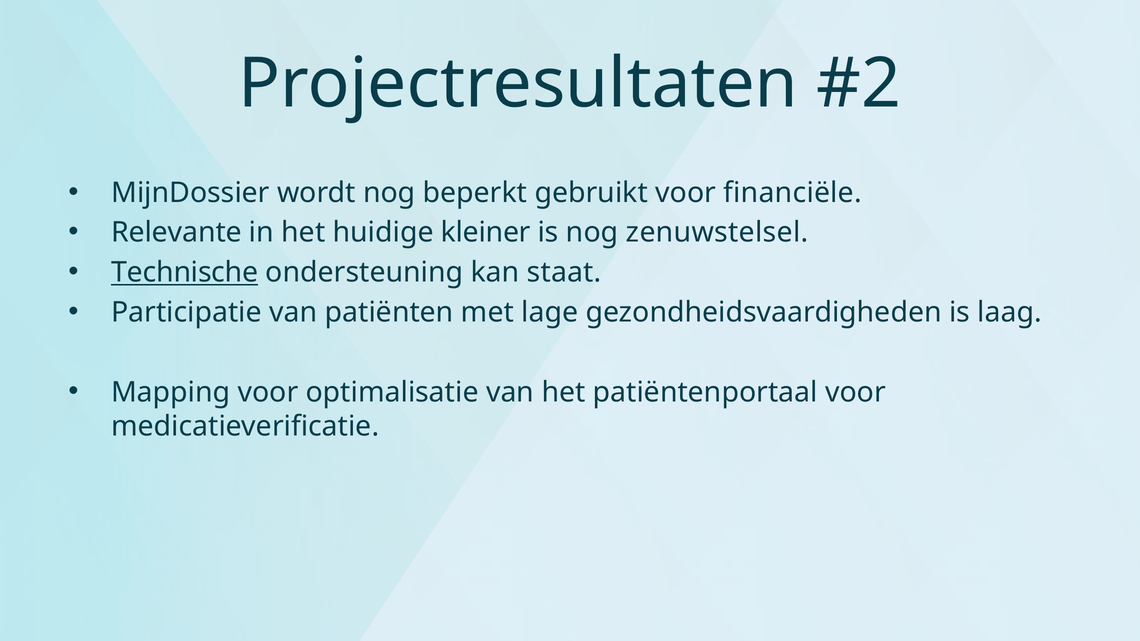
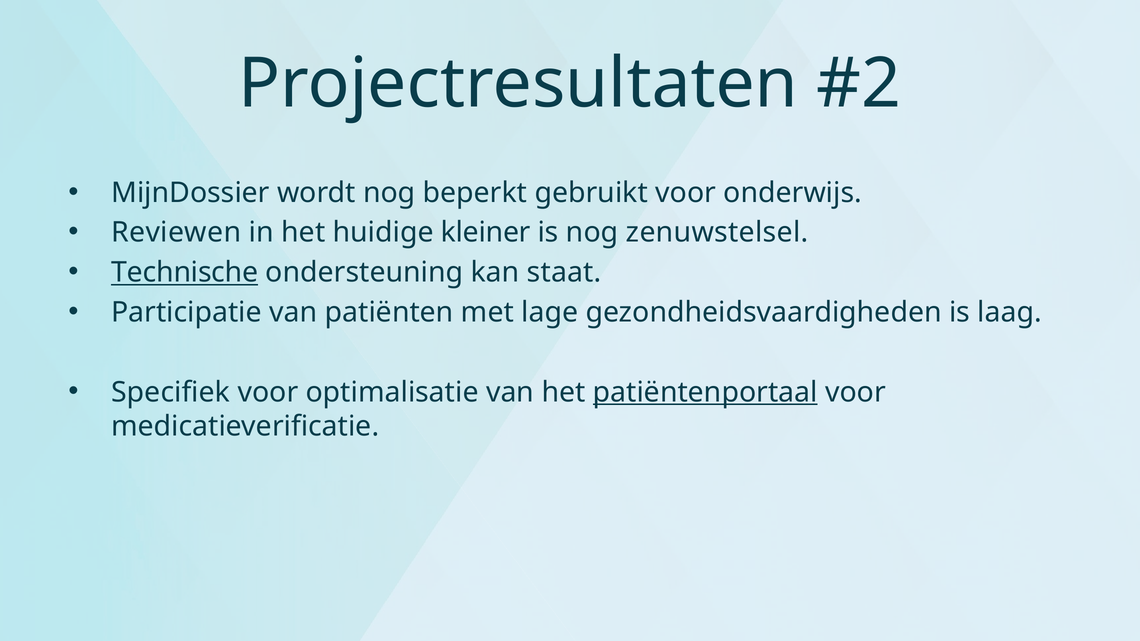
financiële: financiële -> onderwijs (793, 193)
Relevante: Relevante -> Reviewen (176, 233)
Mapping: Mapping -> Specifiek (171, 392)
patiëntenportaal underline: none -> present (705, 392)
